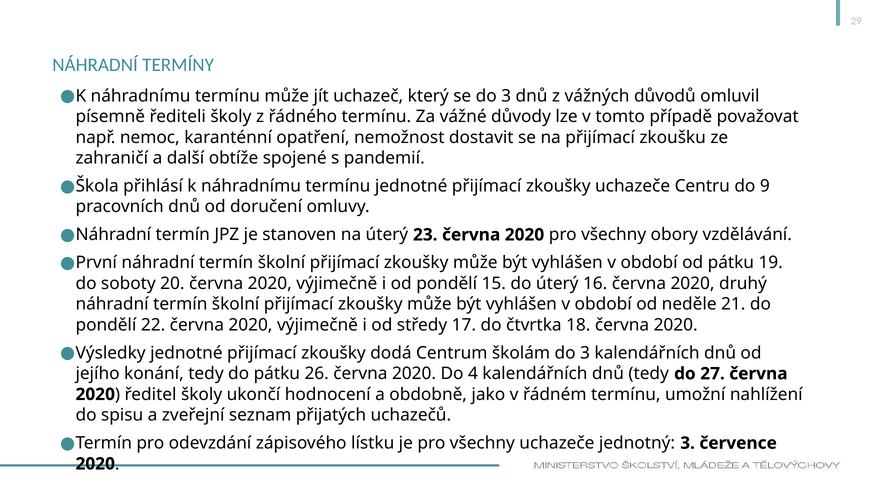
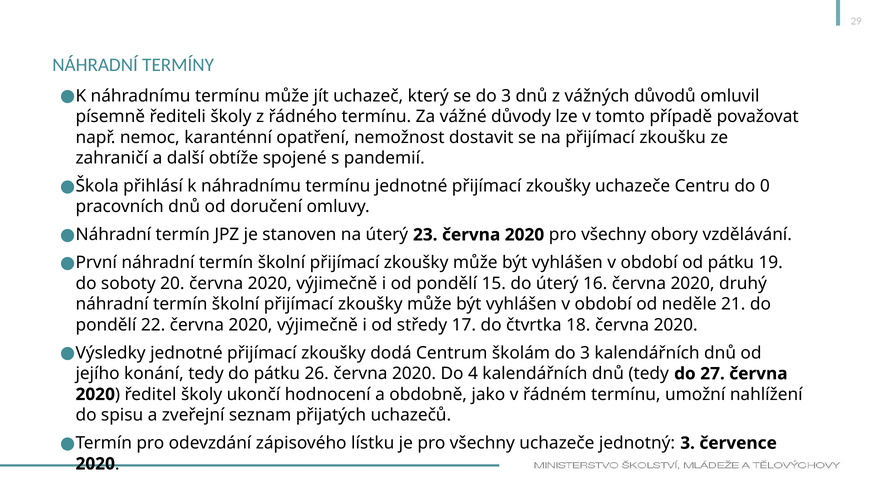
9: 9 -> 0 (765, 186)
